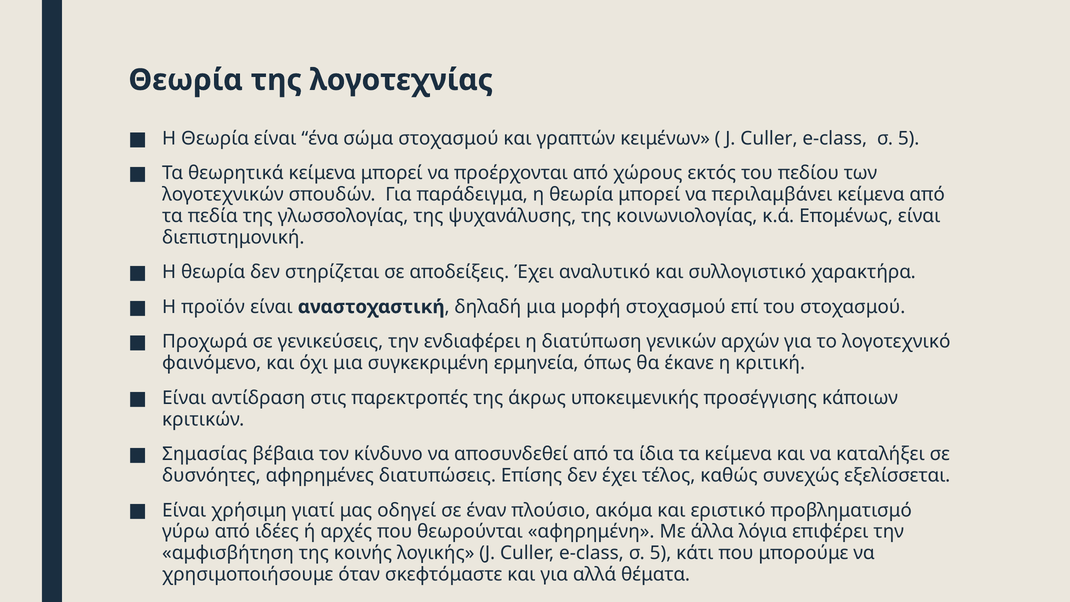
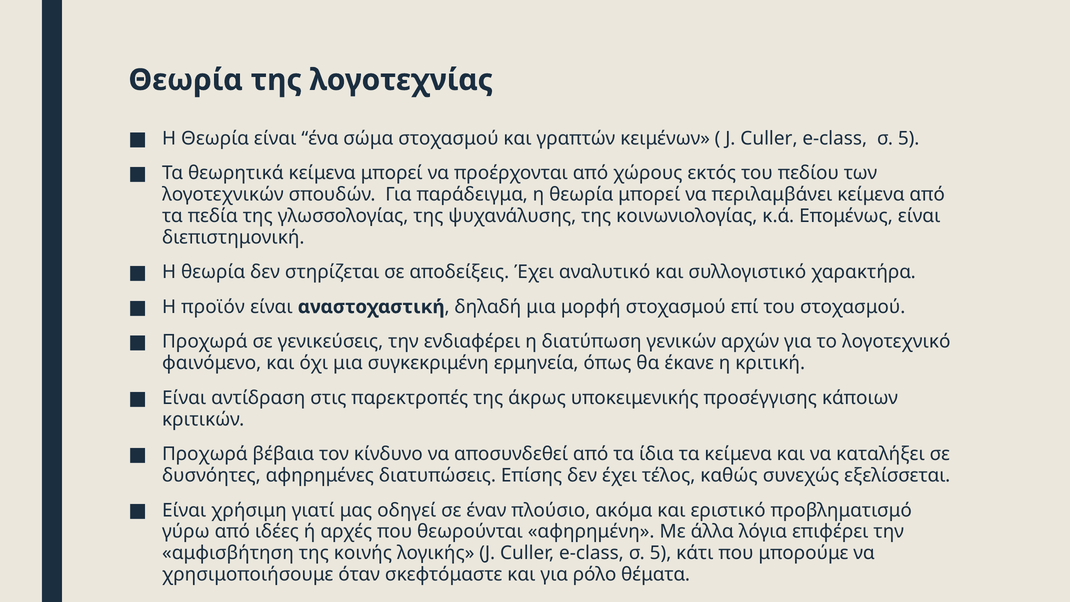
Σημασίας: Σημασίας -> Προχωρά (205, 454)
αλλά: αλλά -> ρόλο (595, 574)
